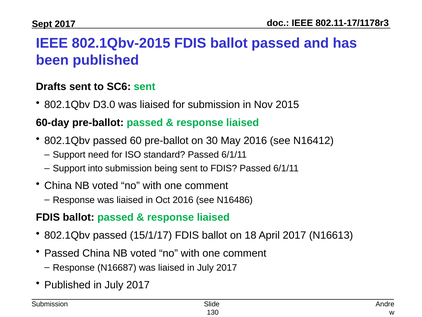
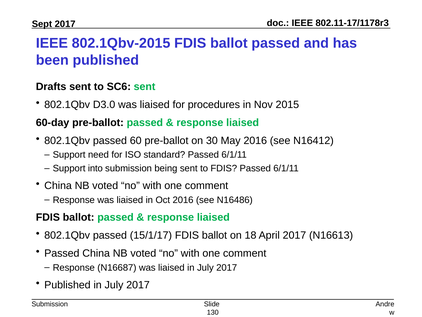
for submission: submission -> procedures (214, 105)
